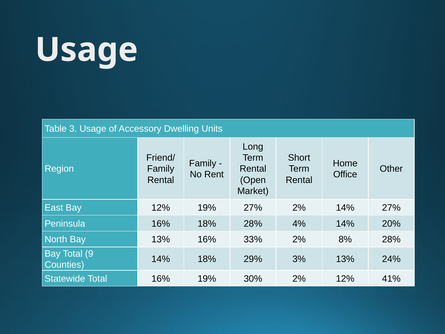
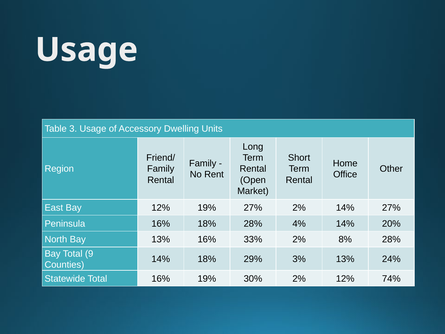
41%: 41% -> 74% (391, 279)
